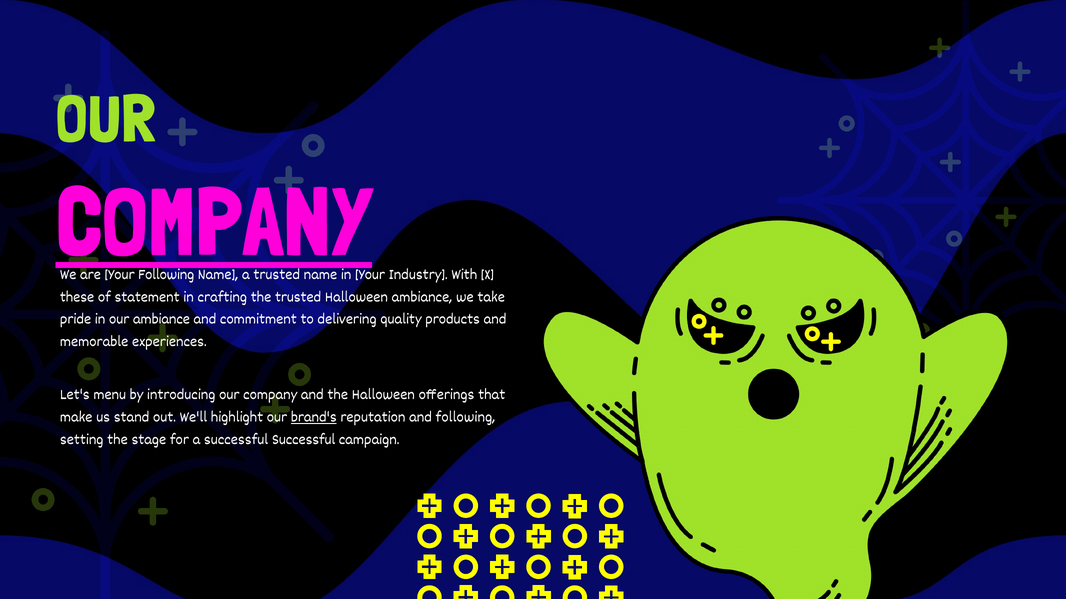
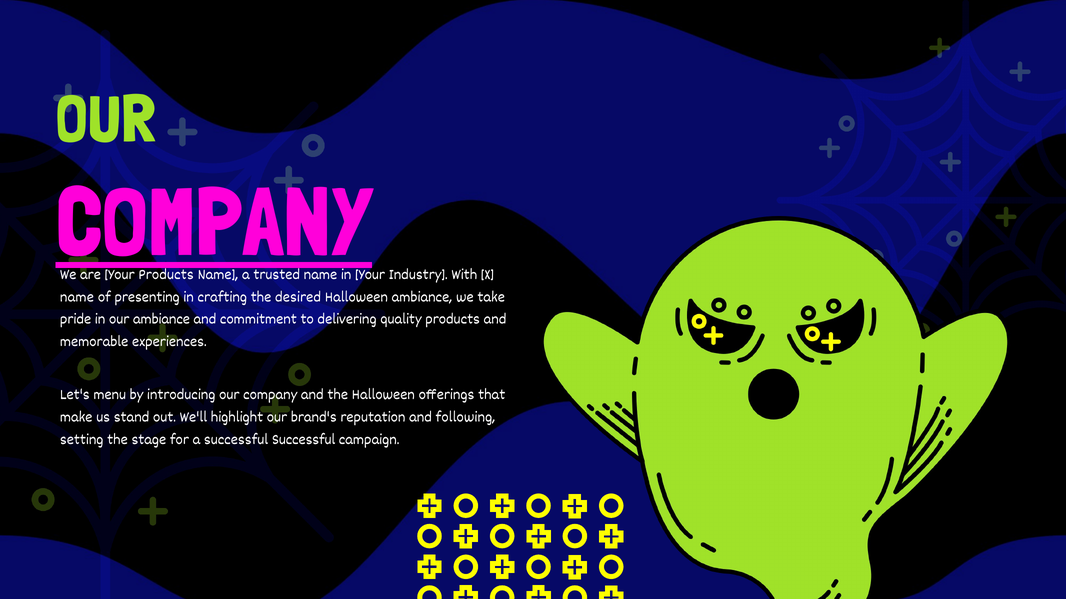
Your Following: Following -> Products (166, 274)
these: these -> name (77, 296)
statement: statement -> presenting (147, 296)
the trusted: trusted -> desired (298, 296)
brand's underline: present -> none (314, 417)
